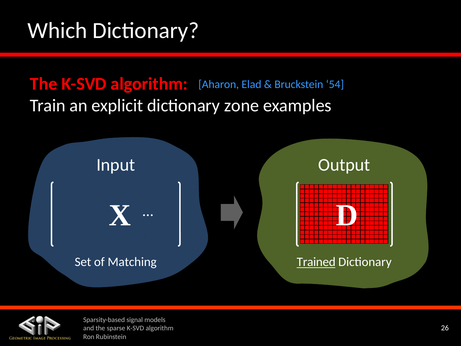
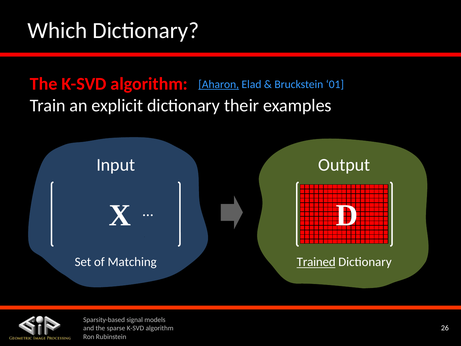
Aharon underline: none -> present (219, 84)
54: 54 -> 01 (335, 84)
zone: zone -> their (242, 105)
